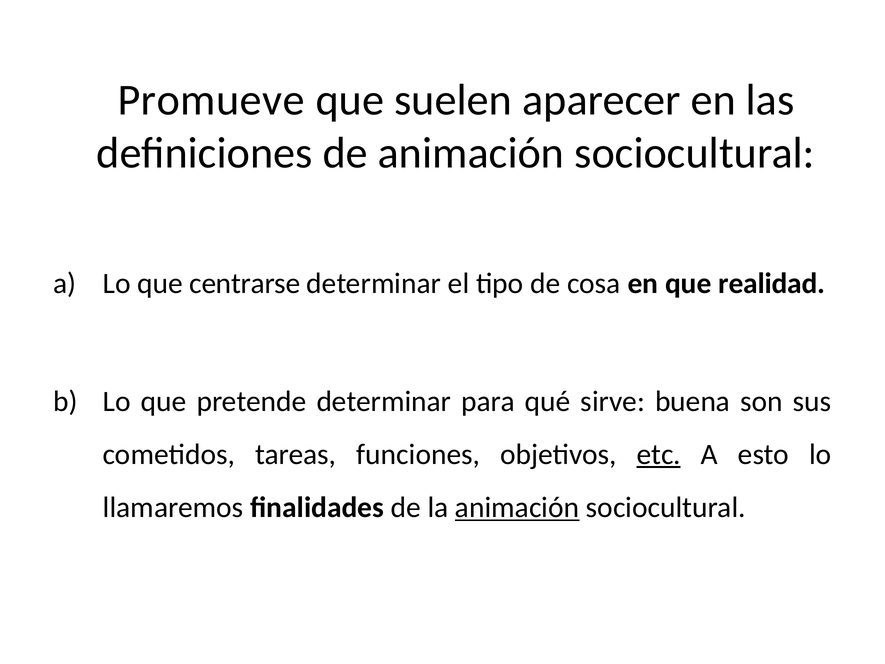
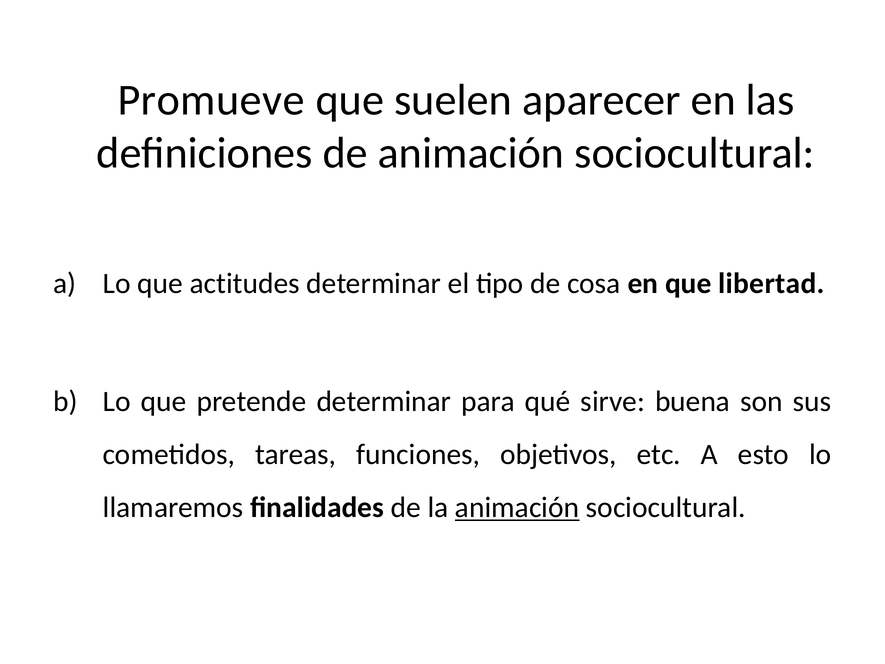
centrarse: centrarse -> actitudes (245, 283)
realidad: realidad -> libertad (772, 283)
etc underline: present -> none (659, 454)
